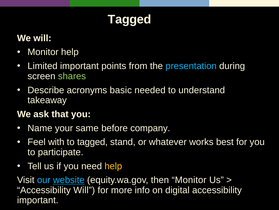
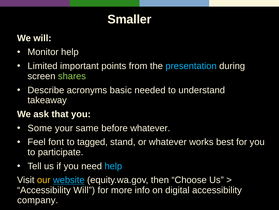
Tagged: Tagged -> Smaller (130, 19)
Name: Name -> Some (40, 128)
before company: company -> whatever (150, 128)
with: with -> font (56, 142)
help colour: yellow -> light blue (113, 166)
our colour: light blue -> yellow (44, 179)
then Monitor: Monitor -> Choose (189, 179)
important: important -> company (38, 200)
